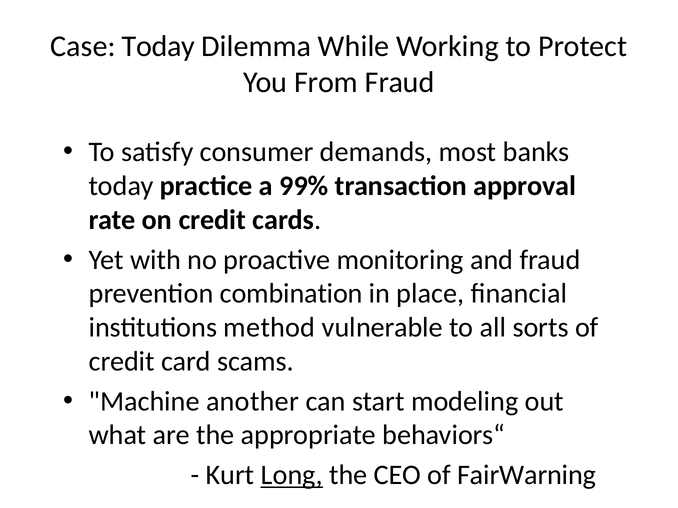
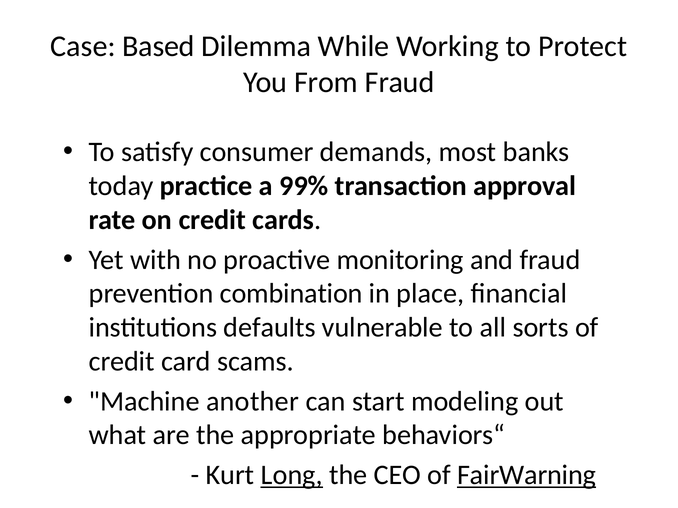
Case Today: Today -> Based (158, 46)
method: method -> defaults (270, 328)
FairWarning underline: none -> present (527, 475)
